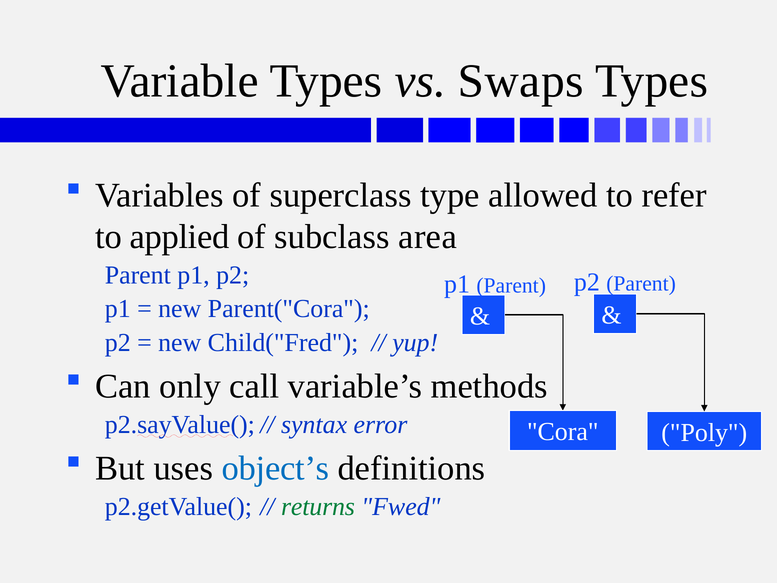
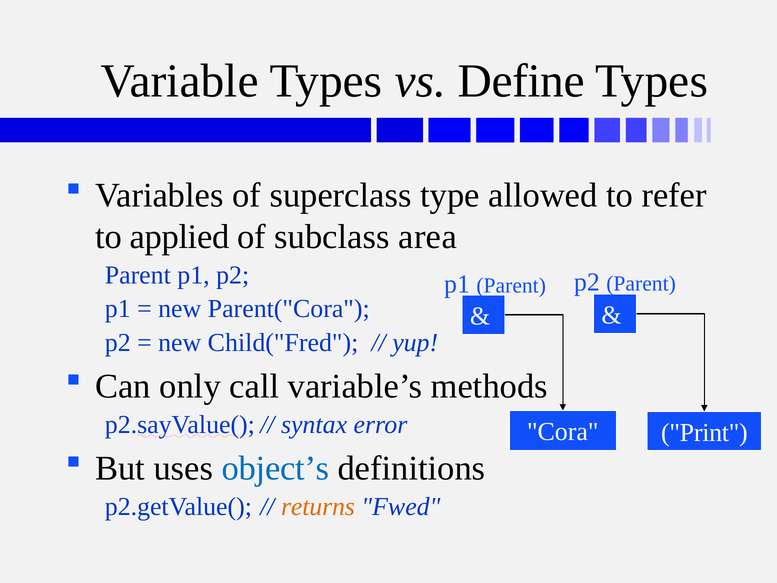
Swaps: Swaps -> Define (521, 81)
Poly: Poly -> Print (704, 432)
returns colour: green -> orange (318, 506)
